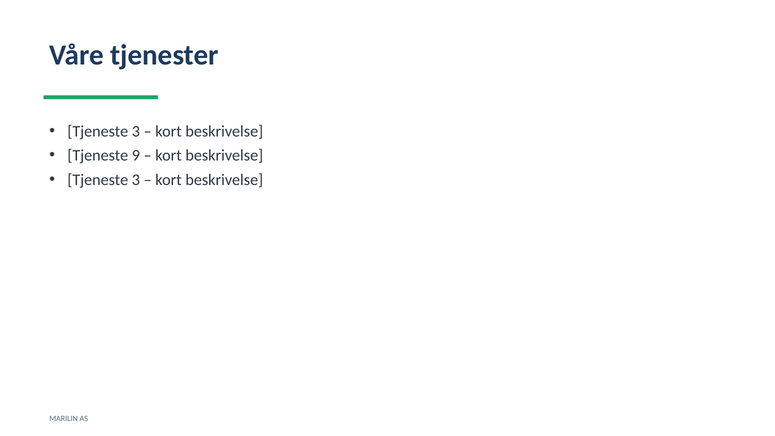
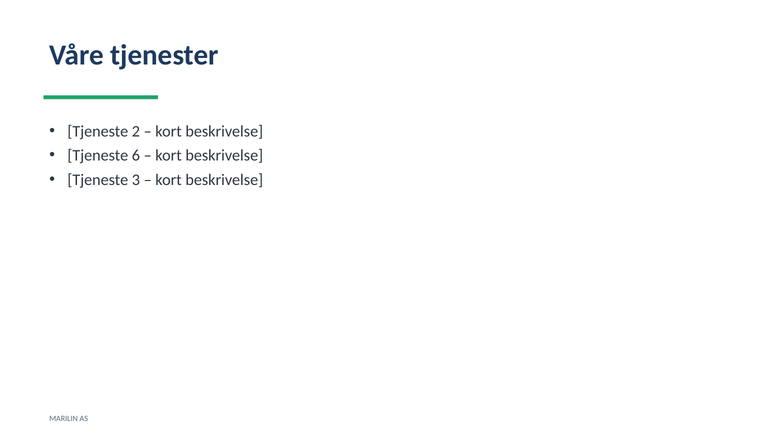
3: 3 -> 2 (136, 131)
9: 9 -> 6 (136, 155)
